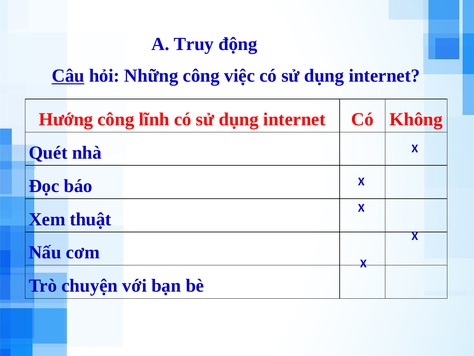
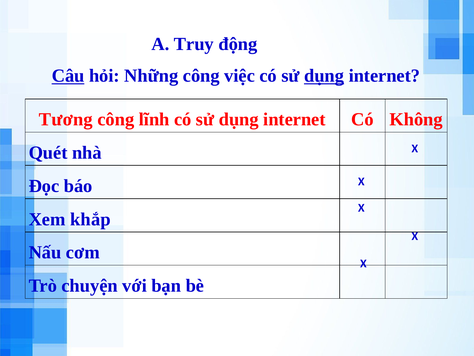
dụng underline: none -> present (324, 76)
Hướng: Hướng -> Tương (66, 119)
thuật: thuật -> khắp (90, 219)
